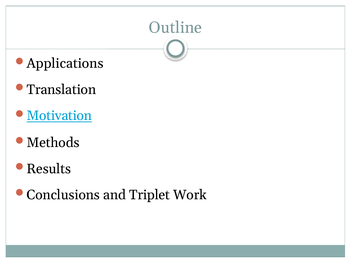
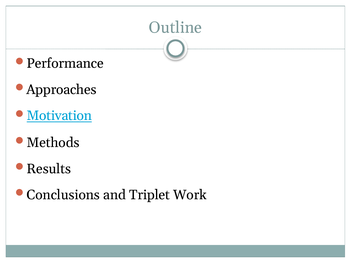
Applications: Applications -> Performance (65, 64)
Translation: Translation -> Approaches (61, 90)
